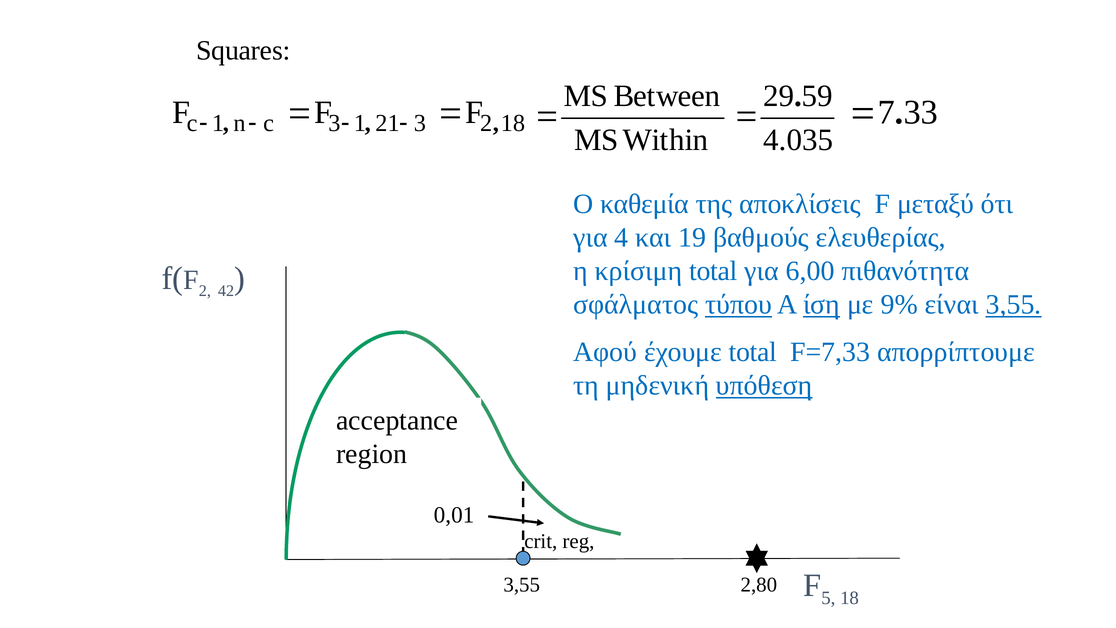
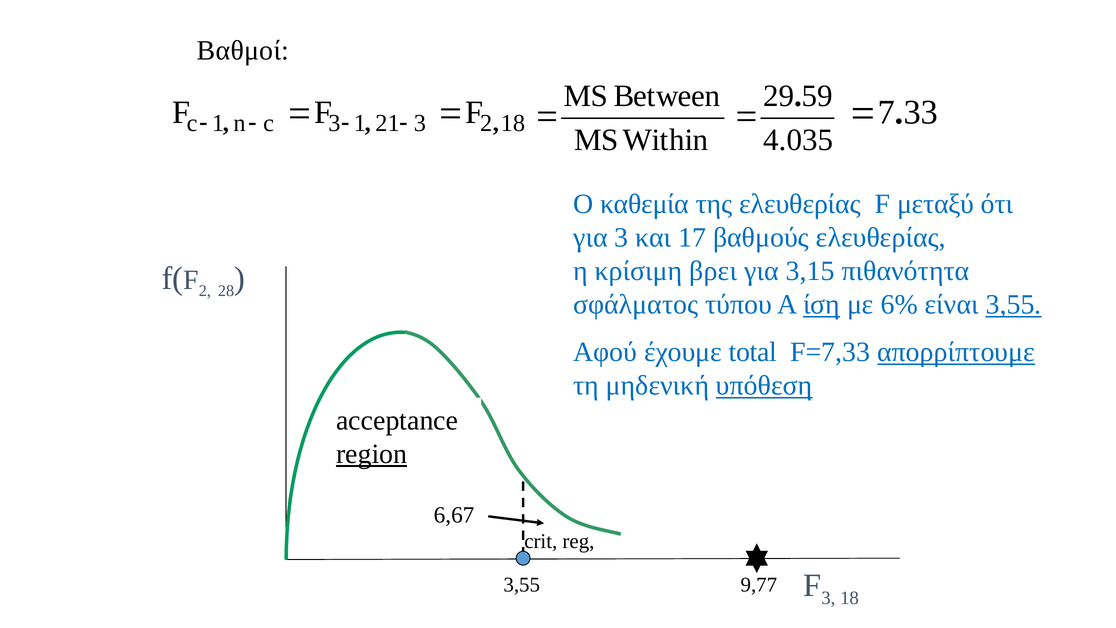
Squares: Squares -> Βαθμοί (243, 51)
της αποκλίσεις: αποκλίσεις -> ελευθερίας (800, 204)
για 4: 4 -> 3 (621, 238)
19: 19 -> 17 (692, 238)
κρίσιμη total: total -> βρει (713, 271)
6,00: 6,00 -> 3,15 (810, 271)
42: 42 -> 28 (226, 291)
τύπου underline: present -> none (739, 305)
9%: 9% -> 6% (899, 305)
απορρίπτουμε underline: none -> present (956, 352)
region underline: none -> present (372, 454)
0,01: 0,01 -> 6,67 (454, 515)
F 5: 5 -> 3 (828, 598)
2,80: 2,80 -> 9,77 (759, 584)
